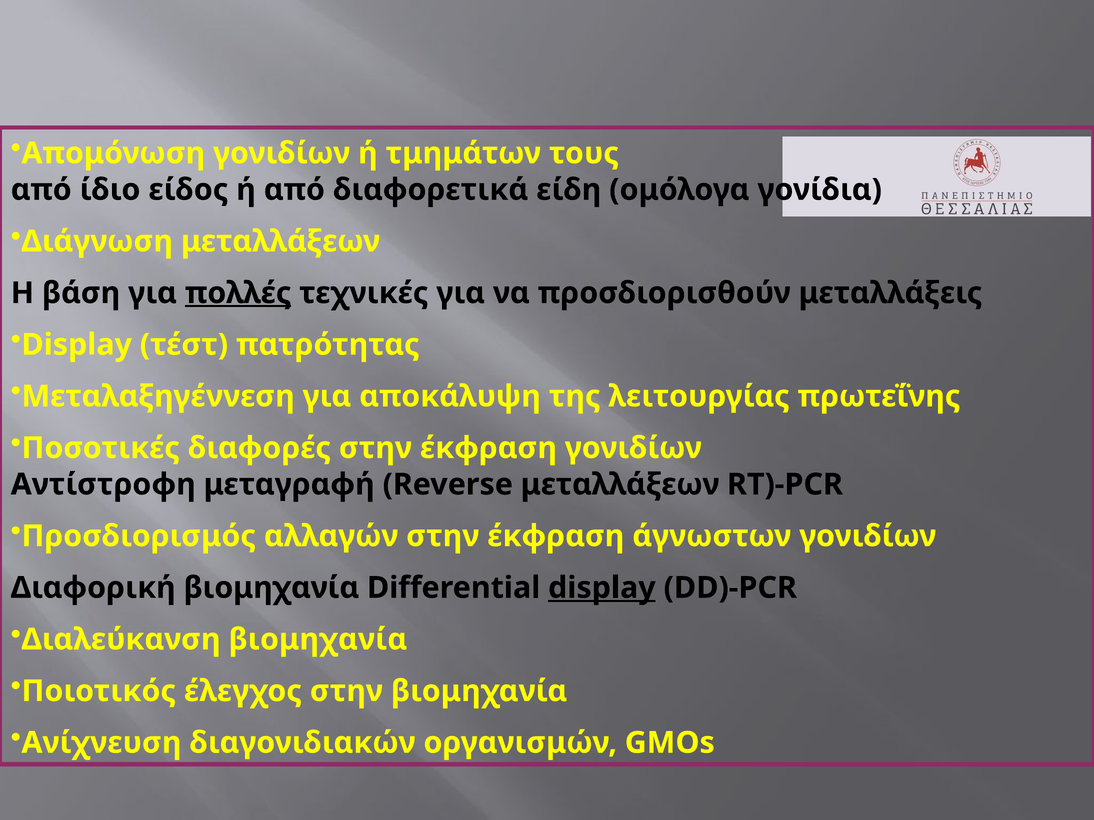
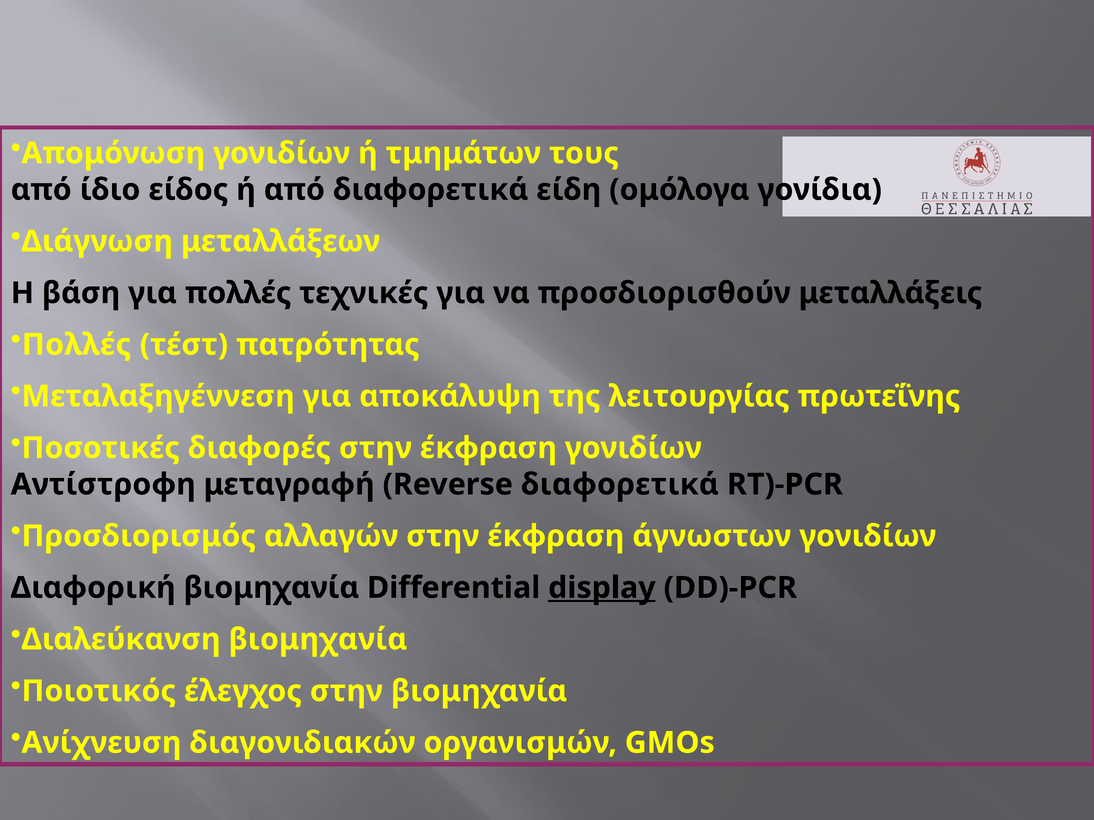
πολλές underline: present -> none (238, 293)
Display: Display -> Πολλές (77, 345)
Reverse μεταλλάξεων: μεταλλάξεων -> διαφορετικά (620, 485)
